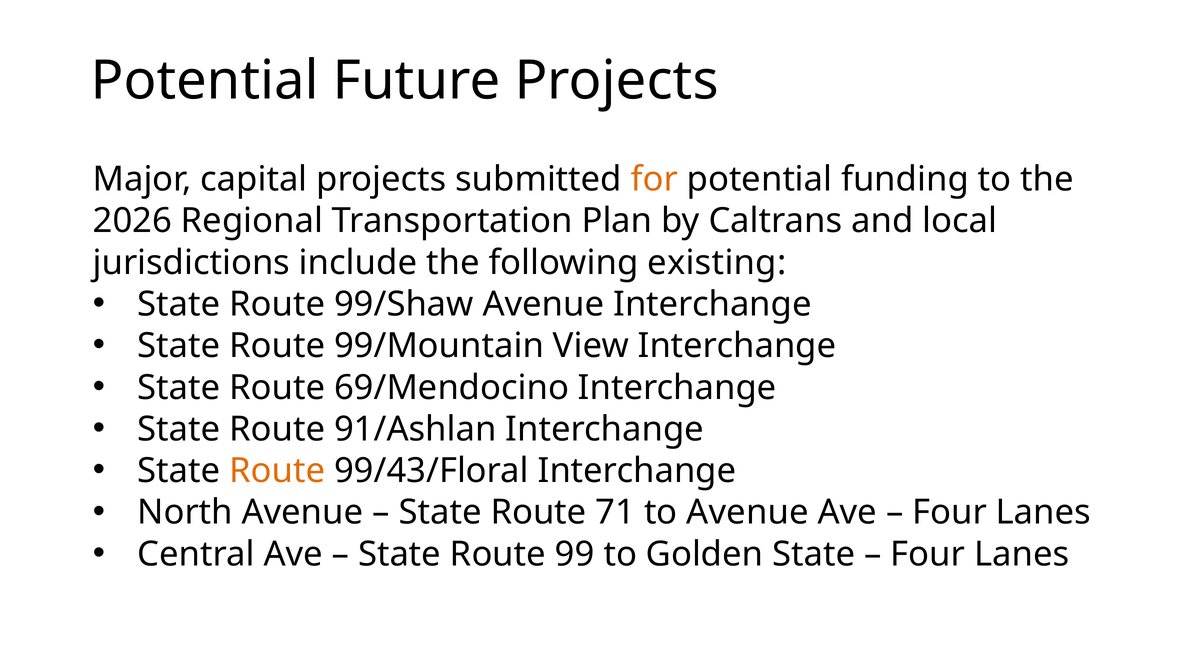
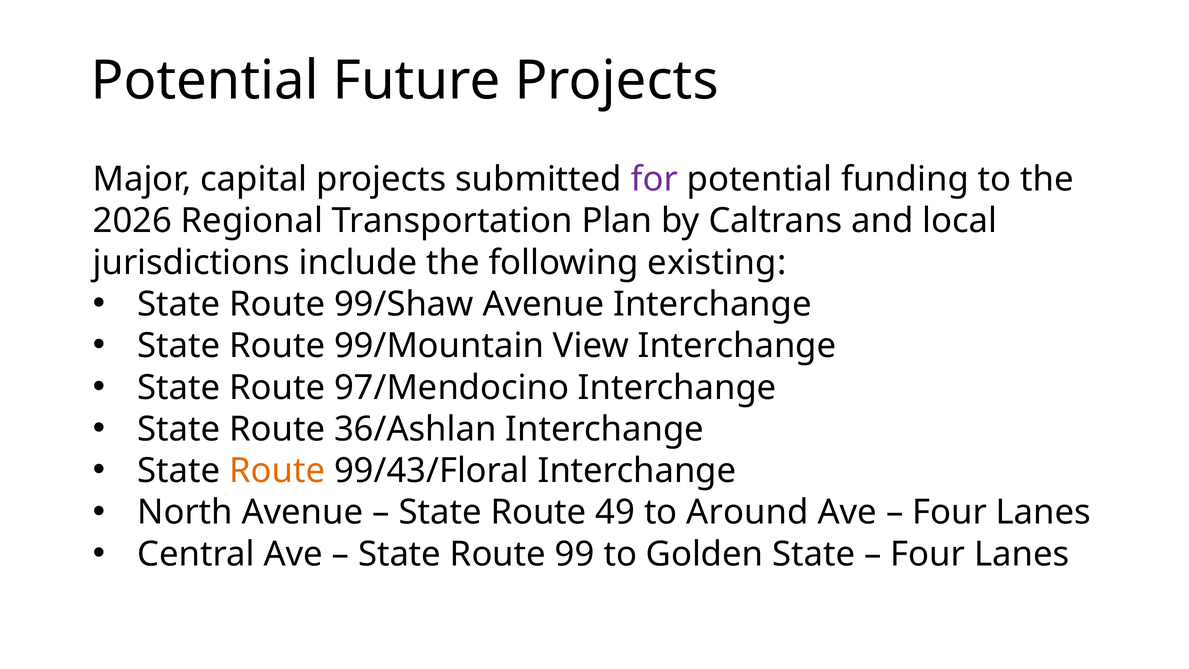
for colour: orange -> purple (654, 179)
69/Mendocino: 69/Mendocino -> 97/Mendocino (452, 387)
91/Ashlan: 91/Ashlan -> 36/Ashlan (415, 429)
71: 71 -> 49 (615, 512)
to Avenue: Avenue -> Around (748, 512)
